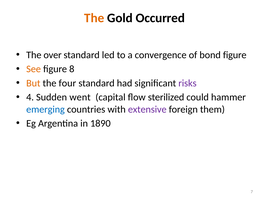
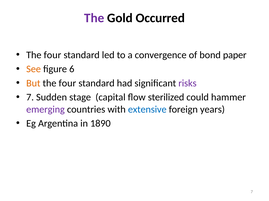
The colour: orange -> purple (94, 18)
over: over -> four (52, 55)
bond figure: figure -> paper (235, 55)
8: 8 -> 6 (72, 69)
4: 4 -> 7 (30, 98)
went: went -> stage (80, 98)
emerging colour: blue -> purple (46, 110)
extensive colour: purple -> blue (147, 110)
them: them -> years (212, 110)
